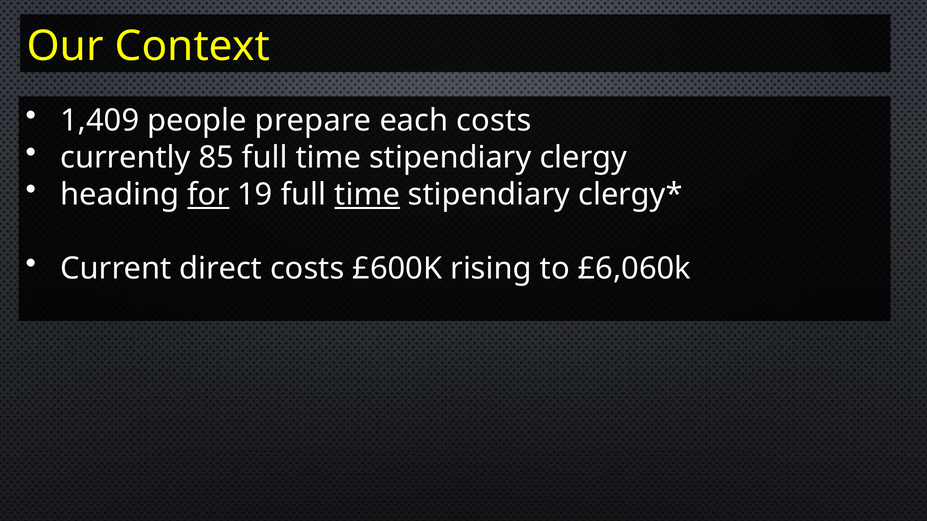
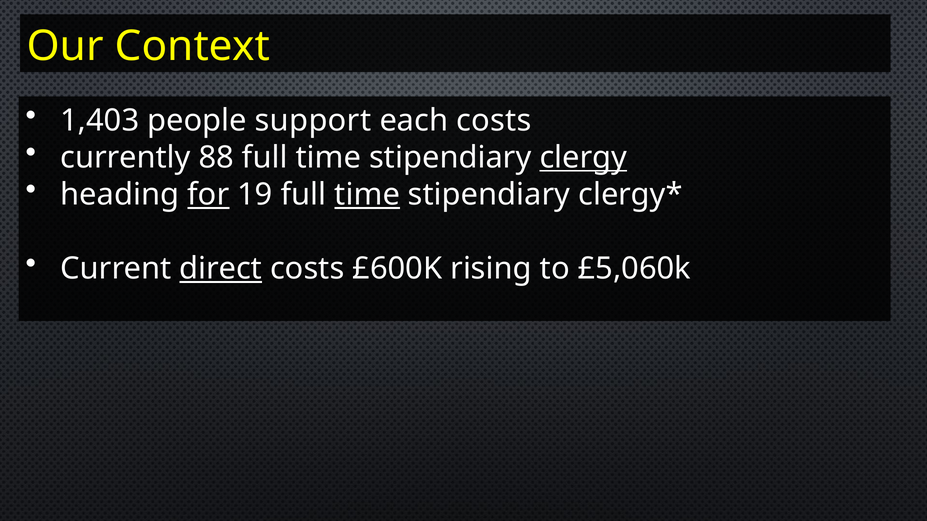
1,409: 1,409 -> 1,403 (100, 121)
prepare: prepare -> support (313, 121)
85: 85 -> 88 (216, 158)
clergy underline: none -> present (583, 158)
direct underline: none -> present (221, 269)
£6,060k: £6,060k -> £5,060k (634, 269)
